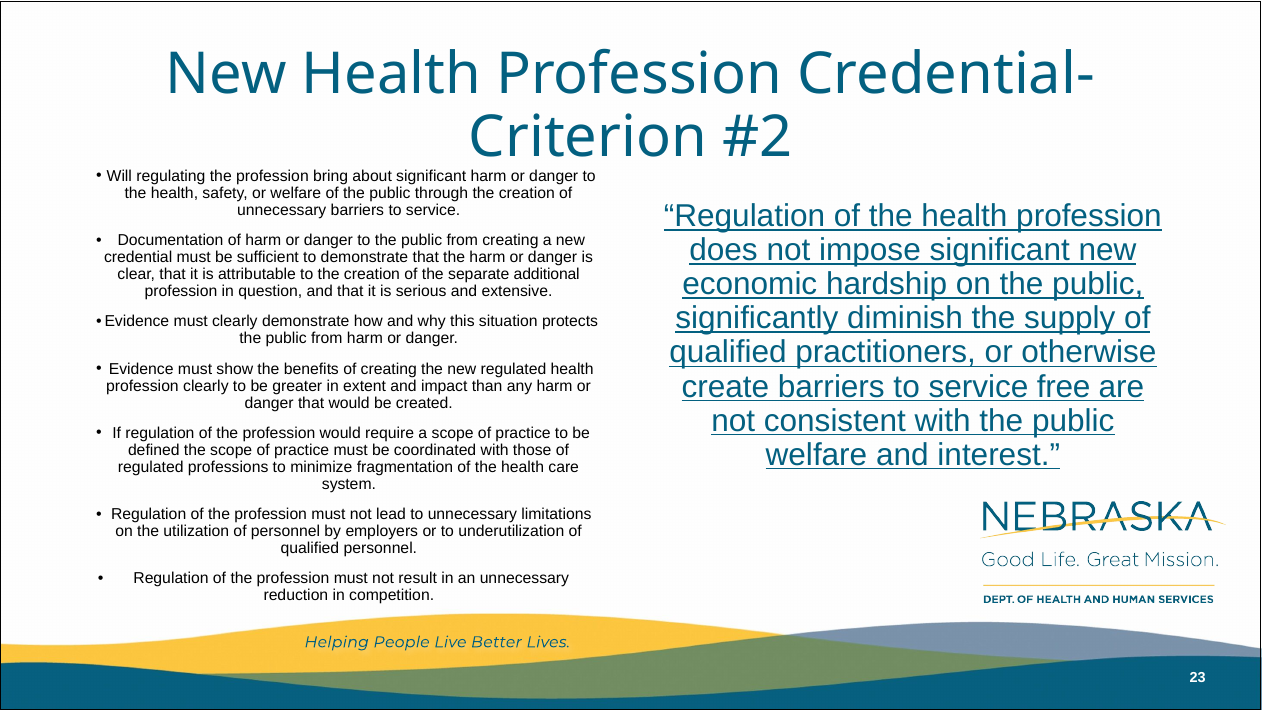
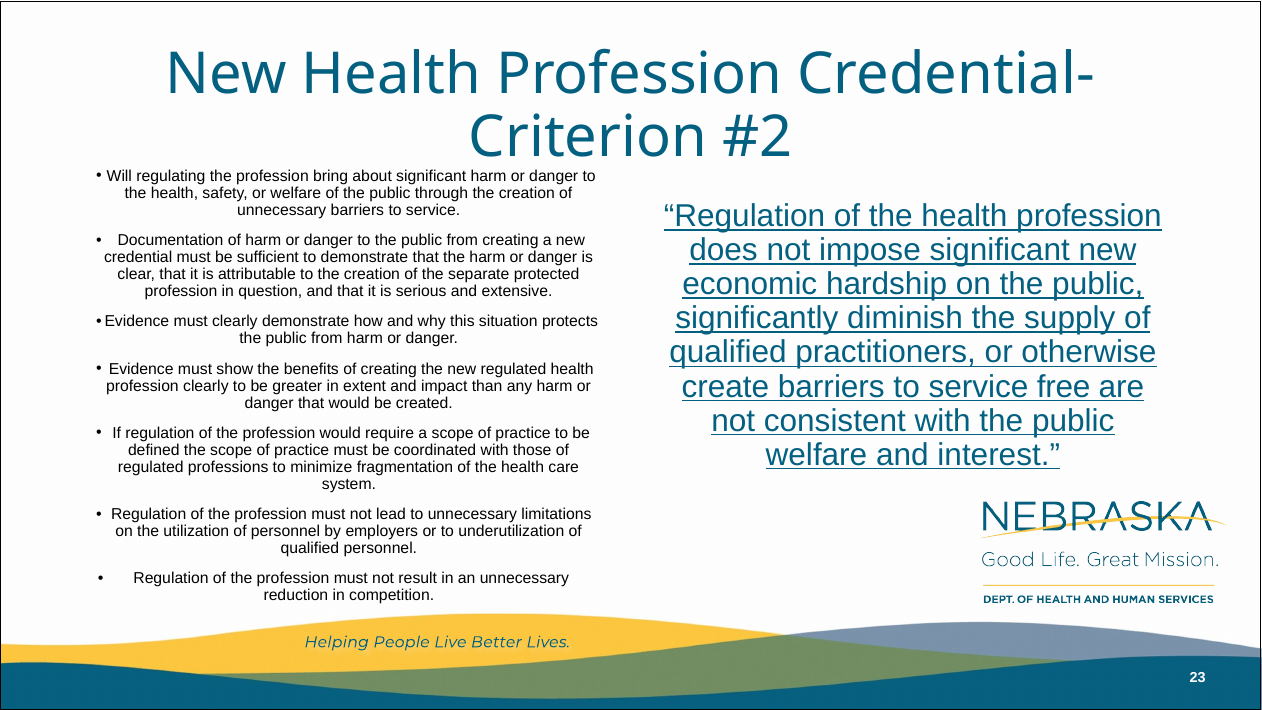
additional: additional -> protected (547, 274)
